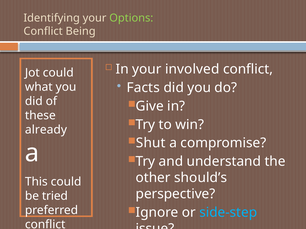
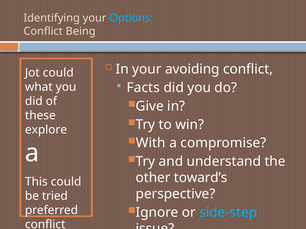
Options colour: light green -> light blue (131, 18)
involved: involved -> avoiding (192, 69)
already: already -> explore (46, 130)
Shut: Shut -> With (151, 143)
should’s: should’s -> toward’s (201, 178)
